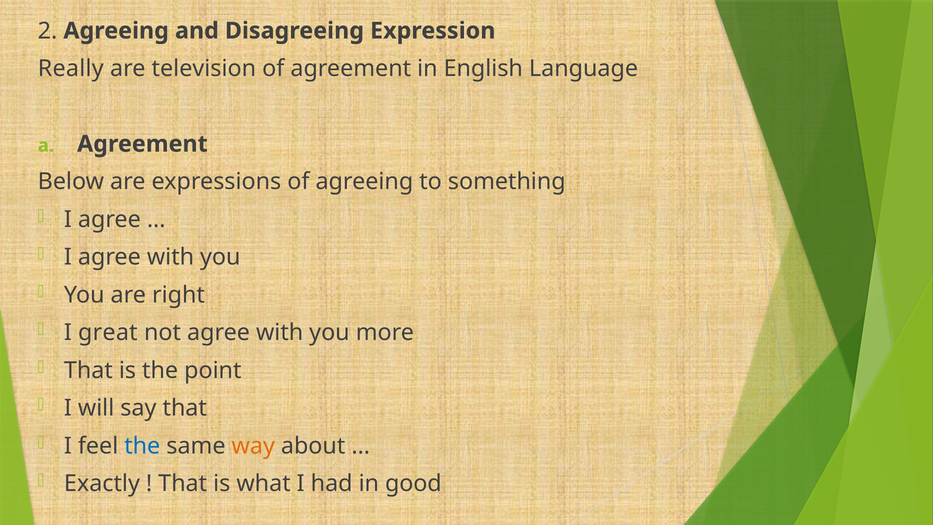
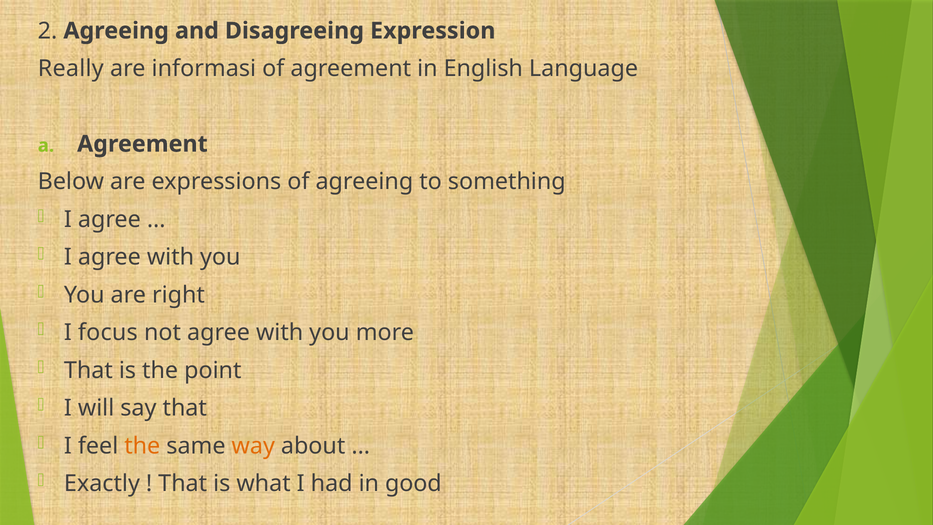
television: television -> informasi (204, 69)
great: great -> focus (108, 333)
the colour: blue -> orange (142, 446)
